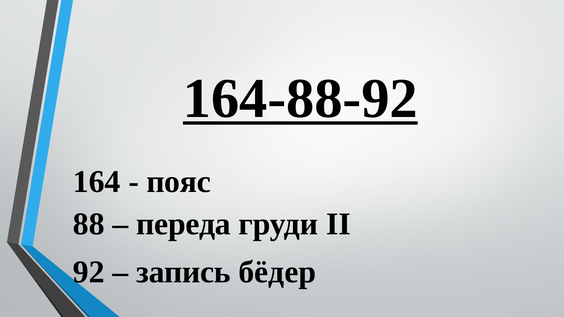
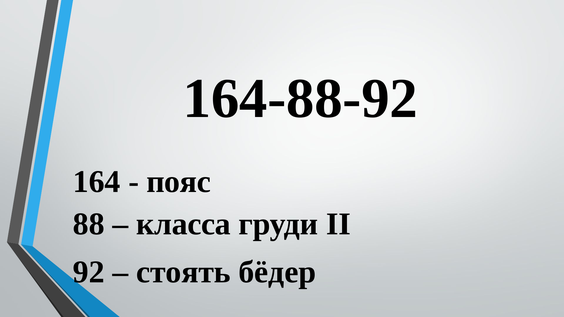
164-88-92 underline: present -> none (300, 99)
переда: переда -> класса (184, 224)
запись: запись -> стоять (183, 272)
